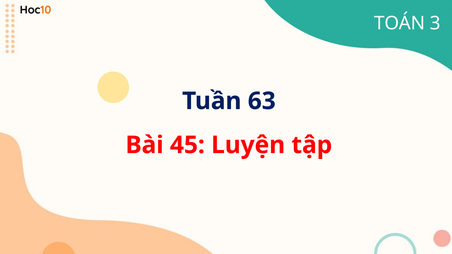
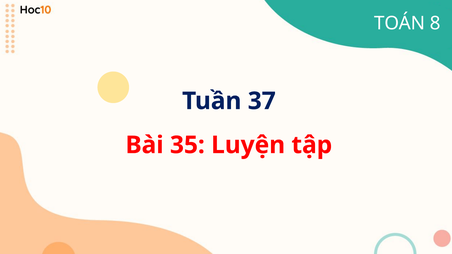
3: 3 -> 8 (435, 23)
63: 63 -> 37 (262, 101)
45: 45 -> 35 (187, 145)
